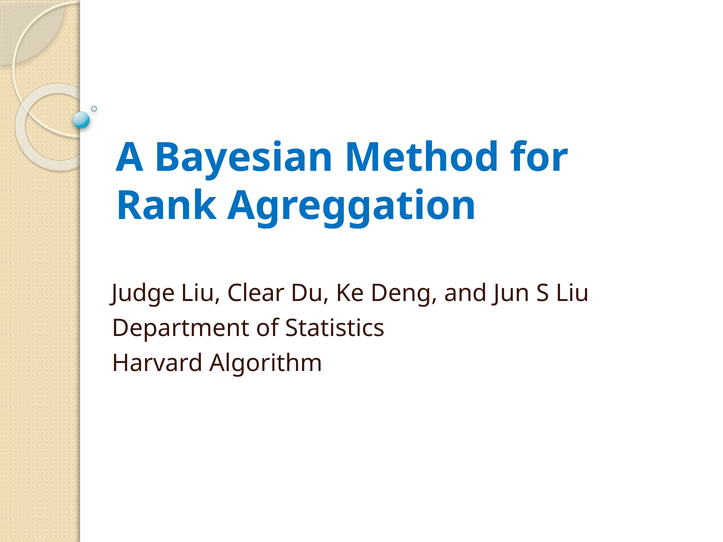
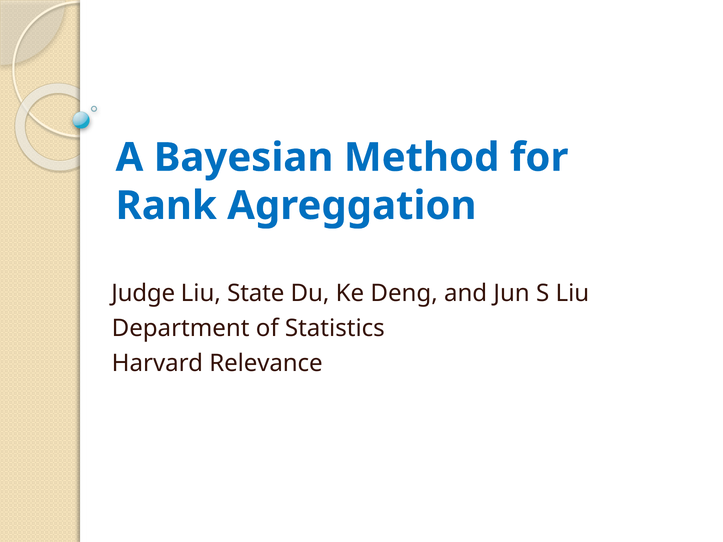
Clear: Clear -> State (256, 293)
Algorithm: Algorithm -> Relevance (266, 363)
